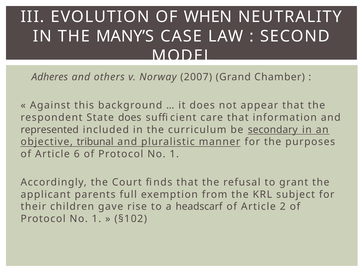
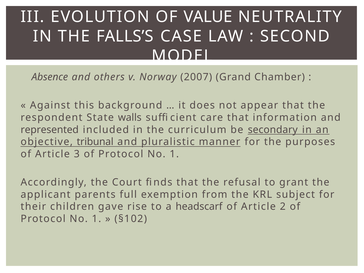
WHEN: WHEN -> VALUE (208, 17)
MANY’S: MANY’S -> FALLS’S (125, 36)
Adheres: Adheres -> Absence (50, 77)
State does: does -> walls (130, 118)
6: 6 -> 3 (77, 154)
